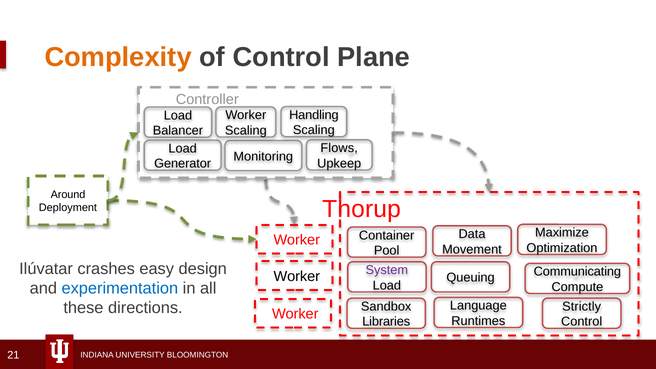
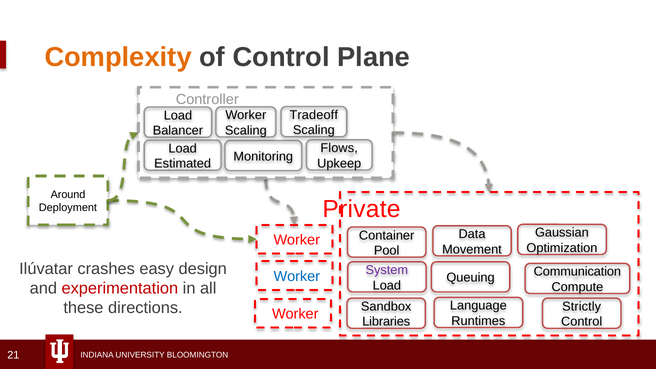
Handling: Handling -> Tradeoff (314, 115)
Generator: Generator -> Estimated (183, 164)
Thorup: Thorup -> Private (361, 209)
Maximize: Maximize -> Gaussian (562, 233)
Communicating: Communicating -> Communication (577, 272)
Worker colour: black -> blue (297, 276)
experimentation colour: blue -> red (120, 288)
